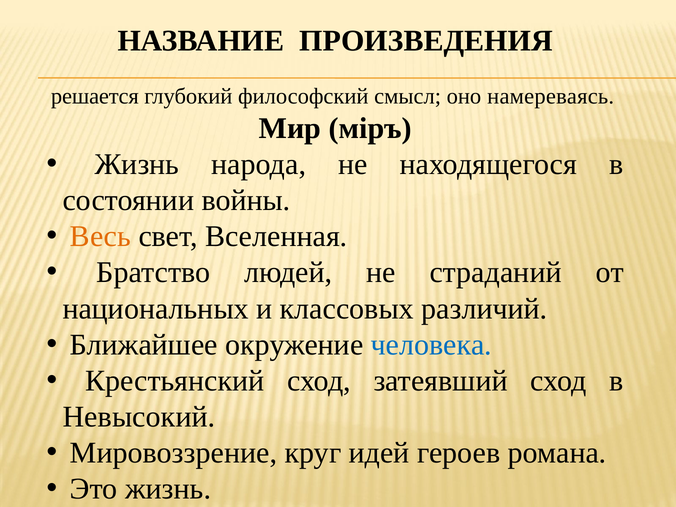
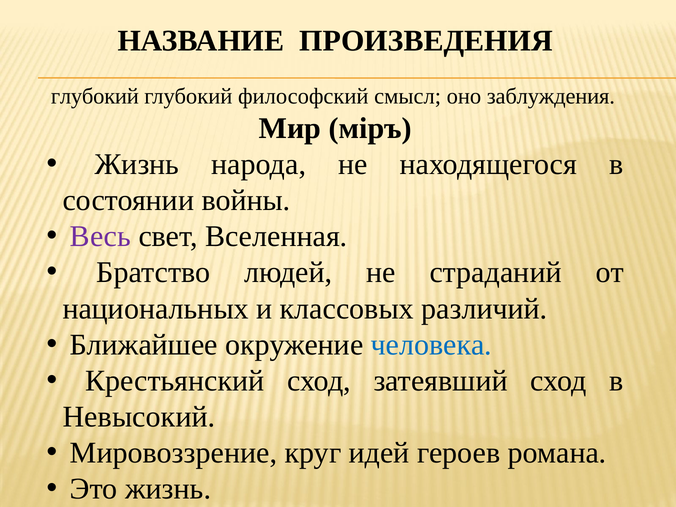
решается: решается -> глубокий (95, 96)
намереваясь: намереваясь -> заблуждения (551, 96)
Весь colour: orange -> purple (100, 237)
